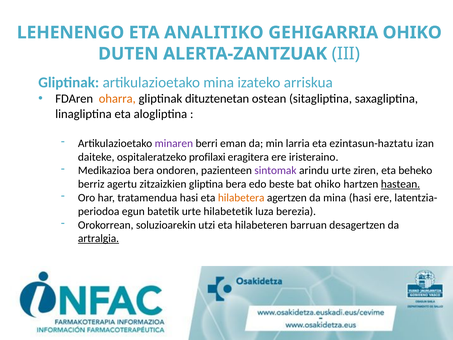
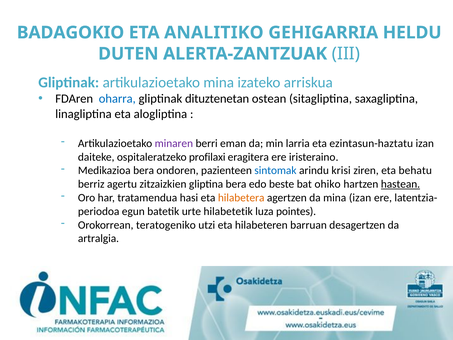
LEHENENGO: LEHENENGO -> BADAGOKIO (71, 33)
GEHIGARRIA OHIKO: OHIKO -> HELDU (412, 33)
oharra colour: orange -> blue (117, 99)
sintomak colour: purple -> blue (275, 170)
arindu urte: urte -> krisi (341, 170)
beheko: beheko -> behatu (415, 170)
mina hasi: hasi -> izan (360, 198)
berezia: berezia -> pointes (296, 211)
soluzioarekin: soluzioarekin -> teratogeniko (166, 225)
artralgia underline: present -> none (98, 238)
